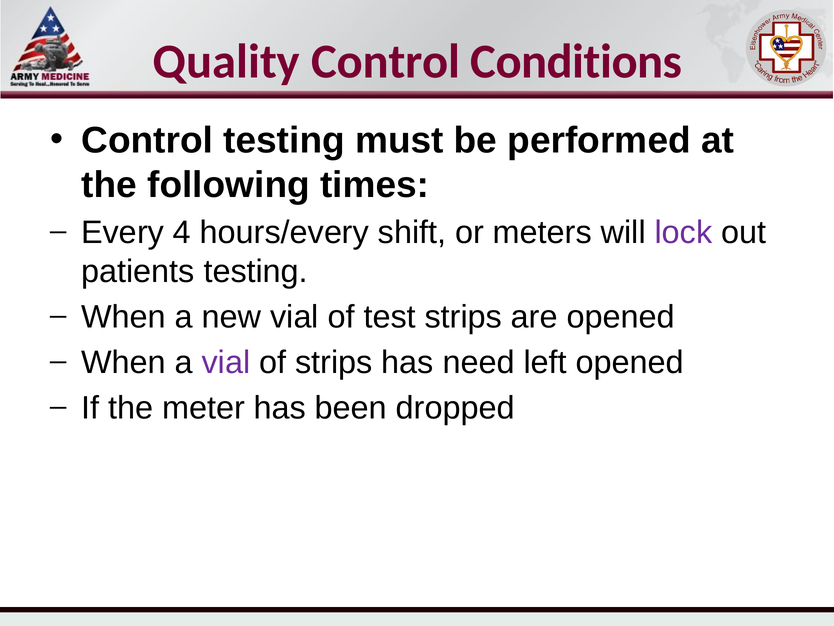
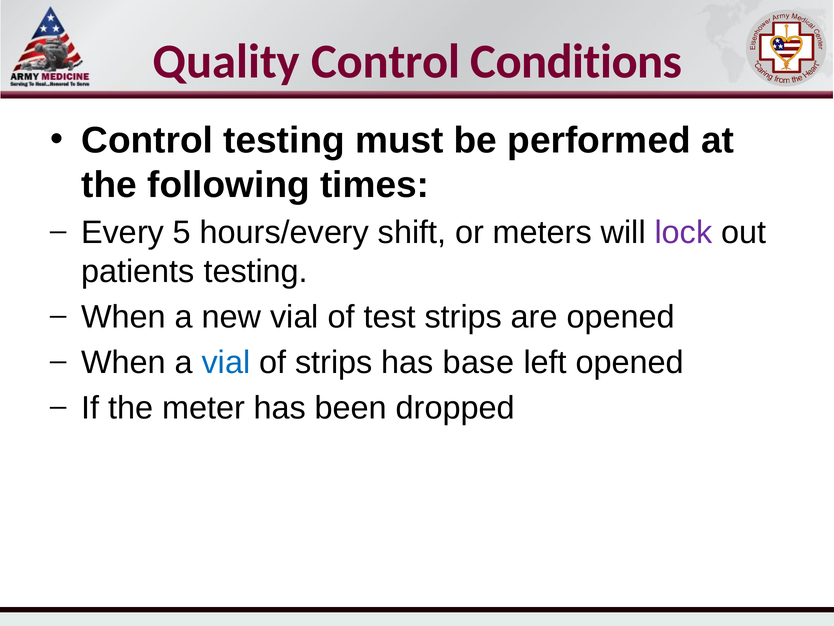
4: 4 -> 5 (182, 233)
vial colour: purple -> blue (226, 362)
need: need -> base (478, 362)
